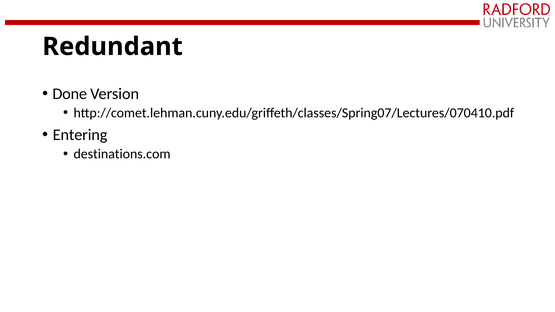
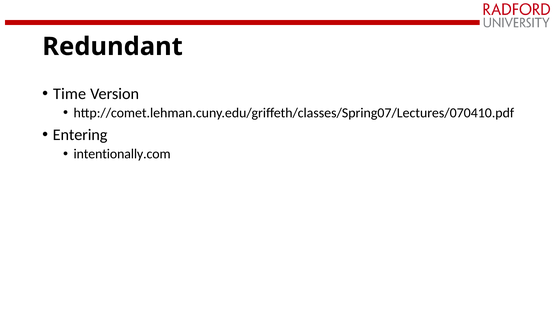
Done: Done -> Time (70, 94)
destinations.com: destinations.com -> intentionally.com (122, 154)
